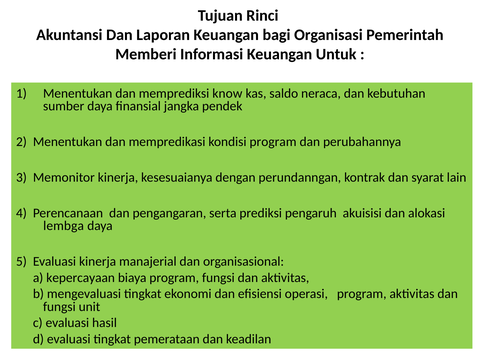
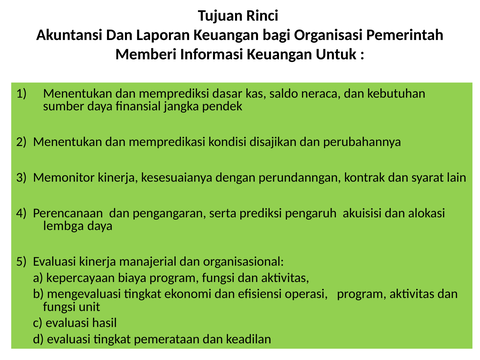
know: know -> dasar (227, 93)
kondisi program: program -> disajikan (273, 142)
